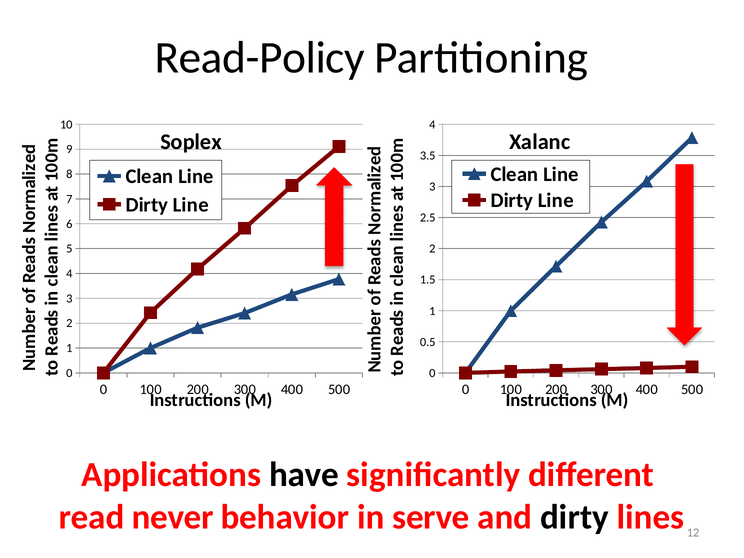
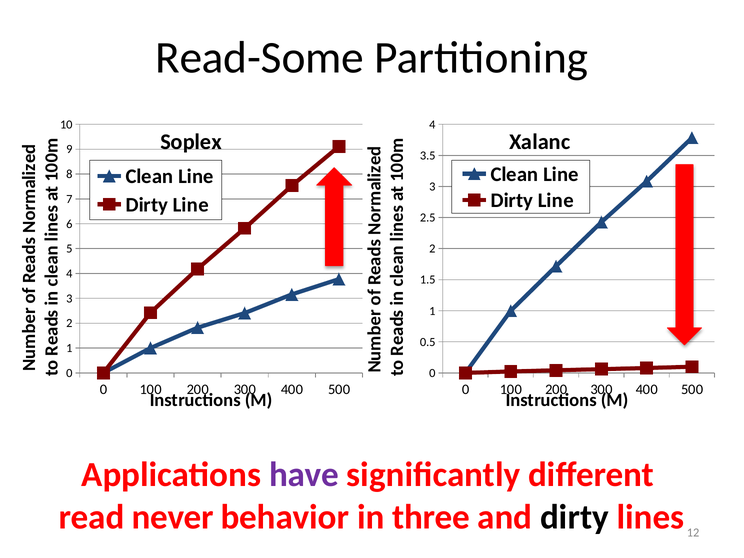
Read-Policy: Read-Policy -> Read-Some (260, 58)
have colour: black -> purple (304, 475)
serve: serve -> three (431, 517)
